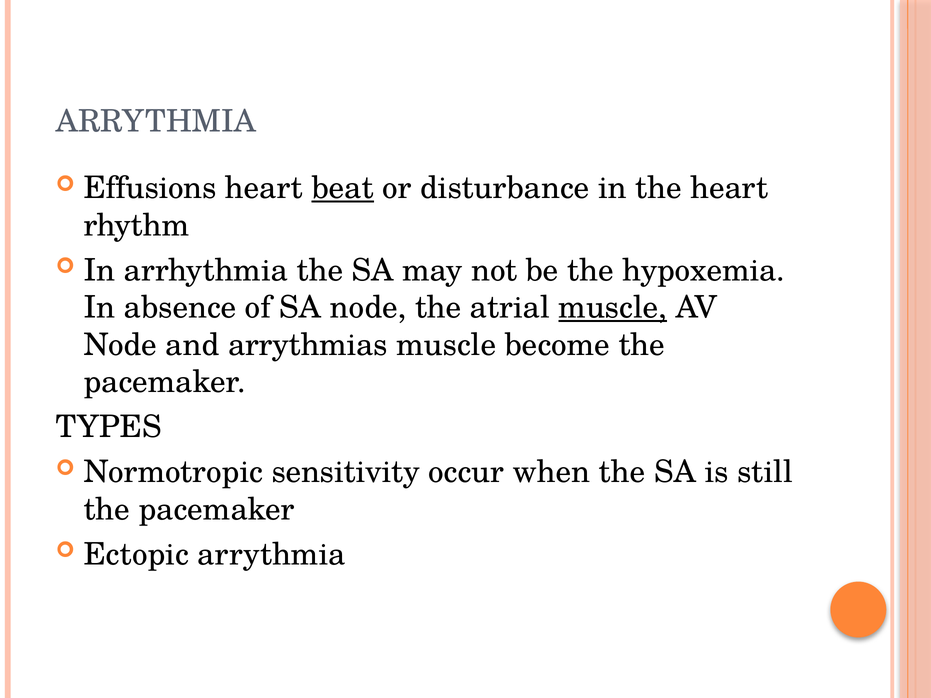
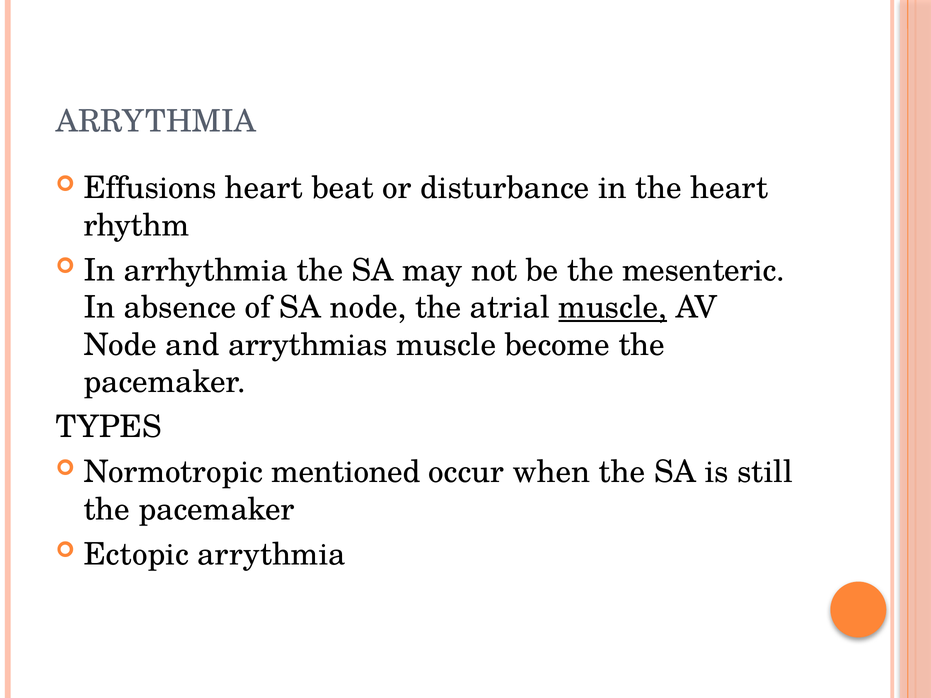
beat underline: present -> none (343, 188)
hypoxemia: hypoxemia -> mesenteric (703, 271)
sensitivity: sensitivity -> mentioned (346, 472)
